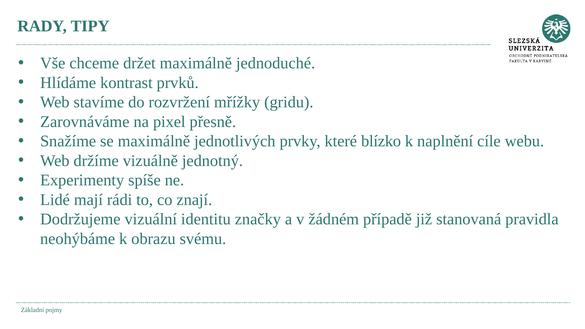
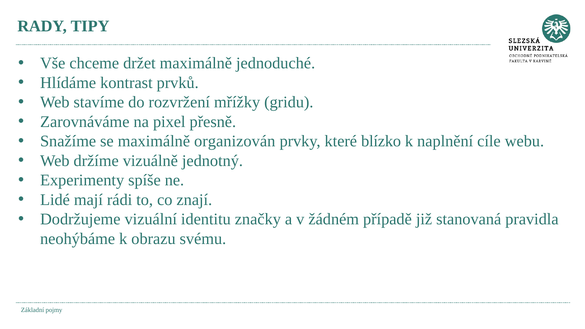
jednotlivých: jednotlivých -> organizován (235, 141)
